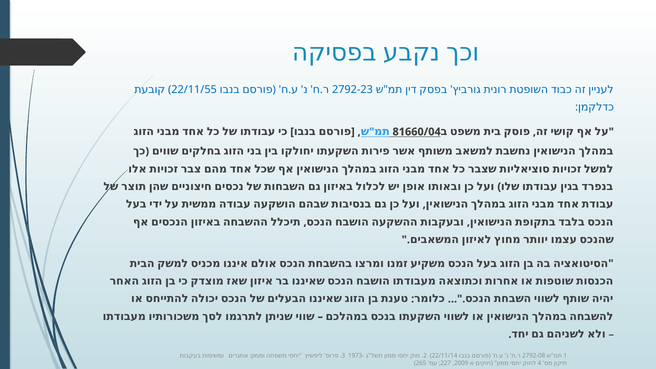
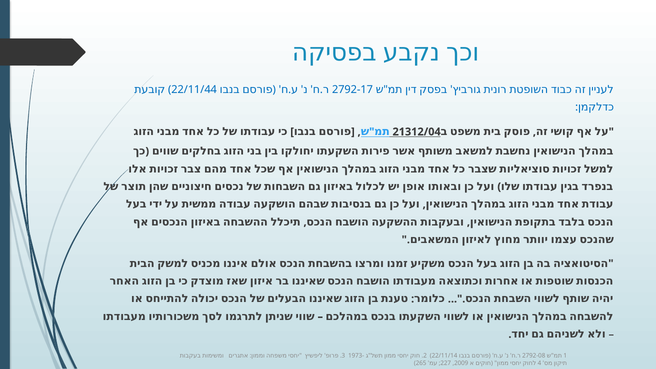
22/11/55: 22/11/55 -> 22/11/44 (194, 90)
2792-23: 2792-23 -> 2792-17 (352, 90)
81660/04: 81660/04 -> 21312/04 (417, 132)
